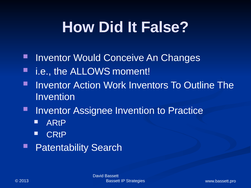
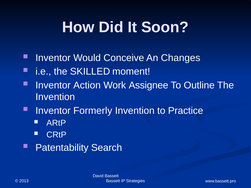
False: False -> Soon (165, 27)
ALLOWS: ALLOWS -> SKILLED (90, 72)
Inventors: Inventors -> Assignee (149, 85)
Assignee: Assignee -> Formerly (93, 111)
